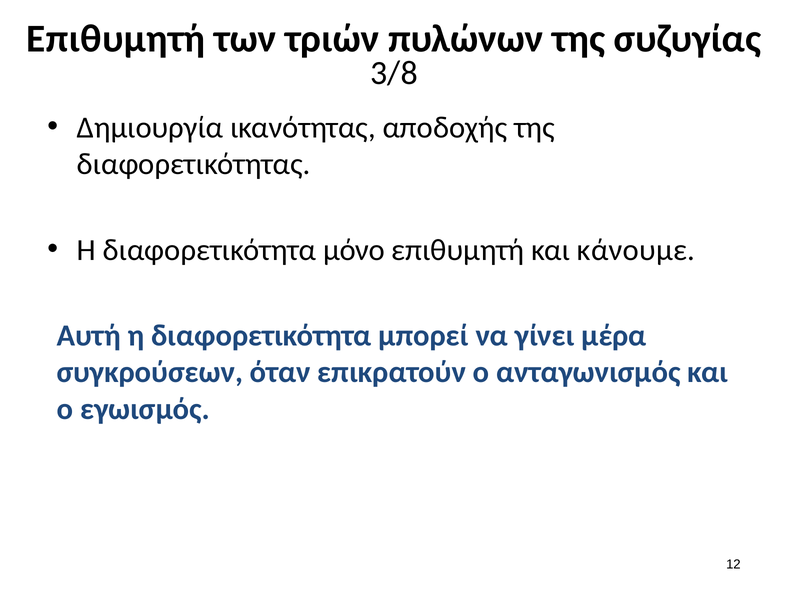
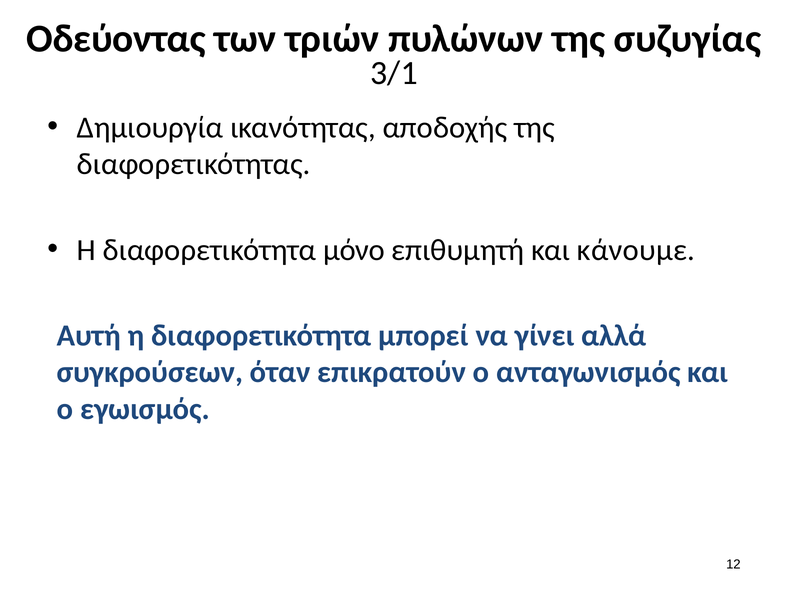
Επιθυμητή: Επιθυμητή -> Οδεύοντας (116, 39)
3/8: 3/8 -> 3/1 (394, 73)
μέρα: μέρα -> αλλά (614, 336)
